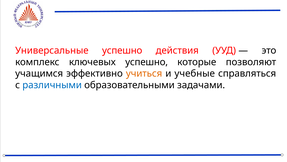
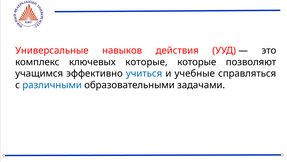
Универсальные успешно: успешно -> навыков (122, 50)
ключевых успешно: успешно -> которые (147, 62)
учиться colour: orange -> blue (144, 73)
